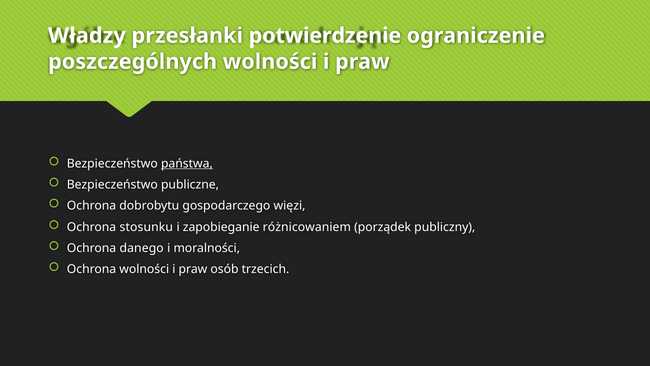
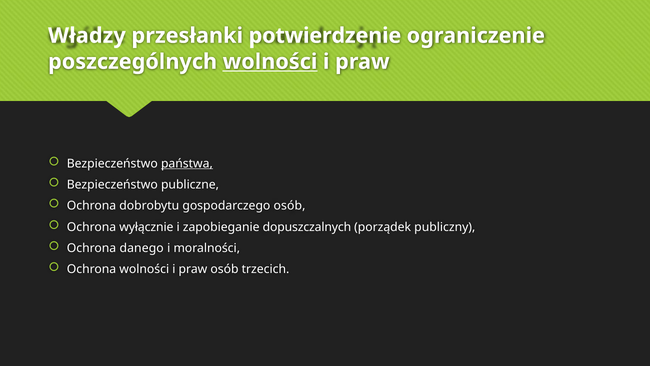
wolności underline: none -> present (270, 62)
gospodarczego więzi: więzi -> osób (289, 206)
stosunku: stosunku -> wyłącznie (146, 227)
różnicowaniem: różnicowaniem -> dopuszczalnych (307, 227)
